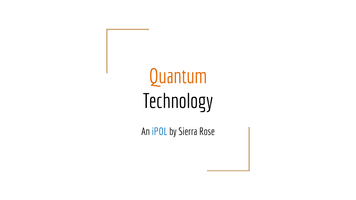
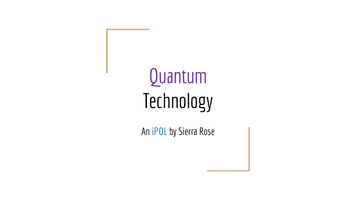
Quantum colour: orange -> purple (178, 77)
